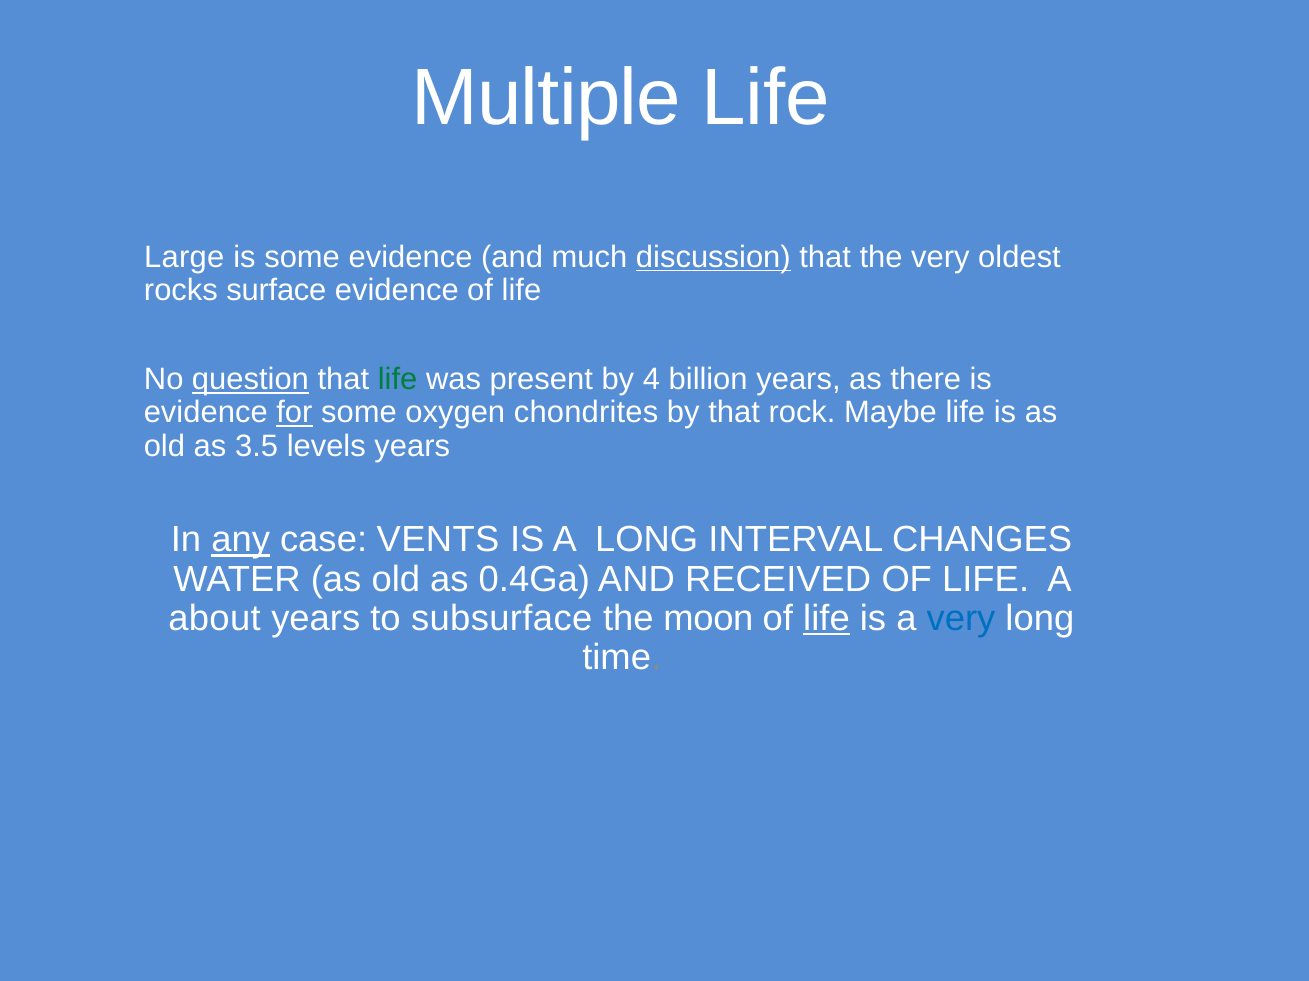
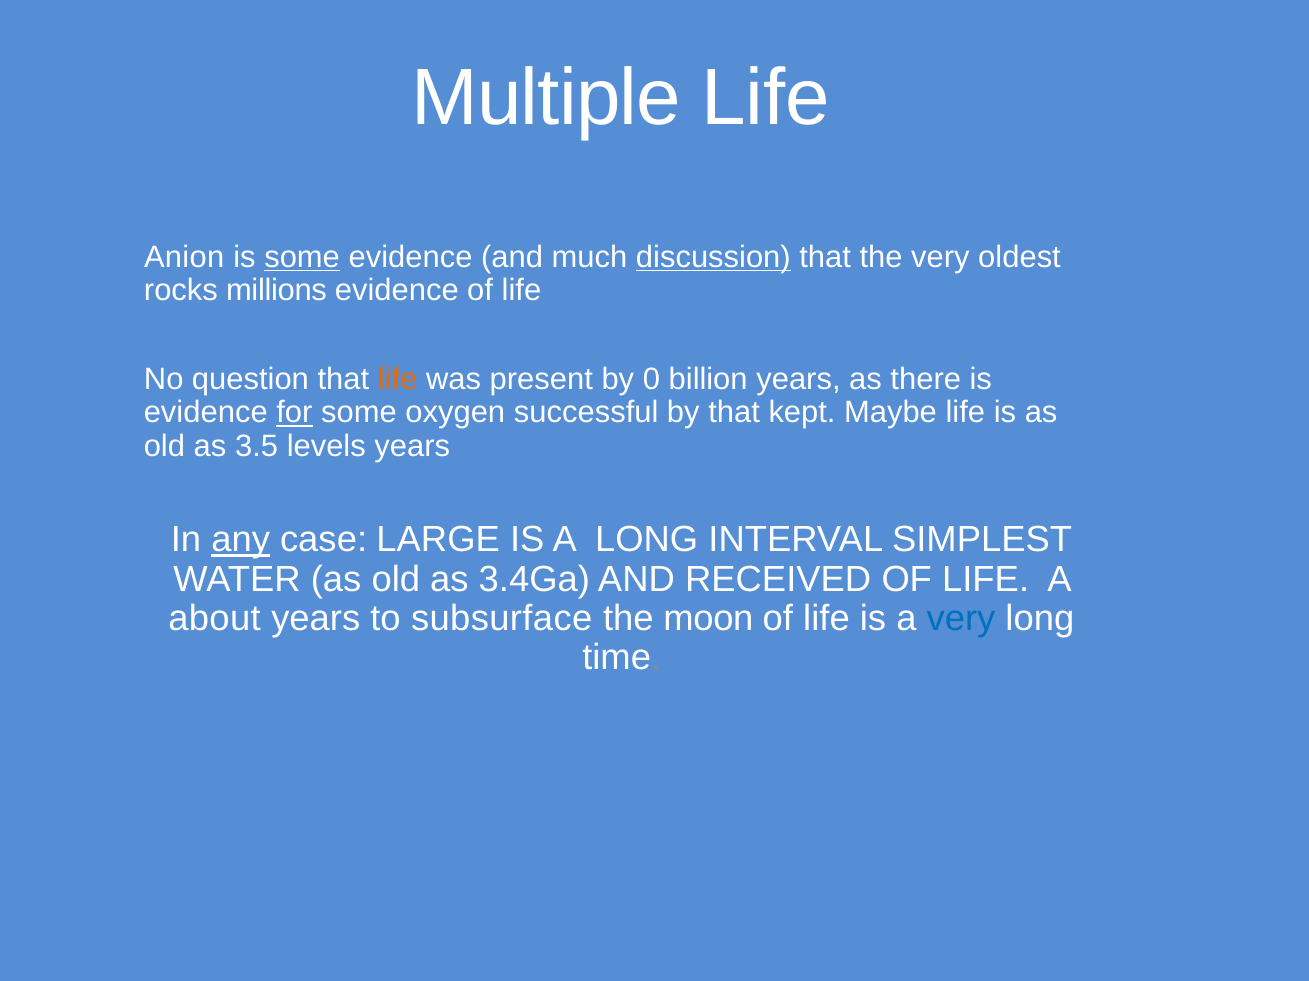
Large: Large -> Anion (184, 257)
some underline: none -> present (302, 257)
surface: surface -> millions (276, 291)
question underline: present -> none (250, 380)
life colour: green -> orange (398, 380)
4: 4 -> 0 (651, 380)
chondrites: chondrites -> successful (586, 413)
rock: rock -> kept (802, 413)
VENTS: VENTS -> LARGE (438, 540)
CHANGES: CHANGES -> SIMPLEST (982, 540)
0.4Ga: 0.4Ga -> 3.4Ga (534, 580)
life underline: present -> none (827, 619)
